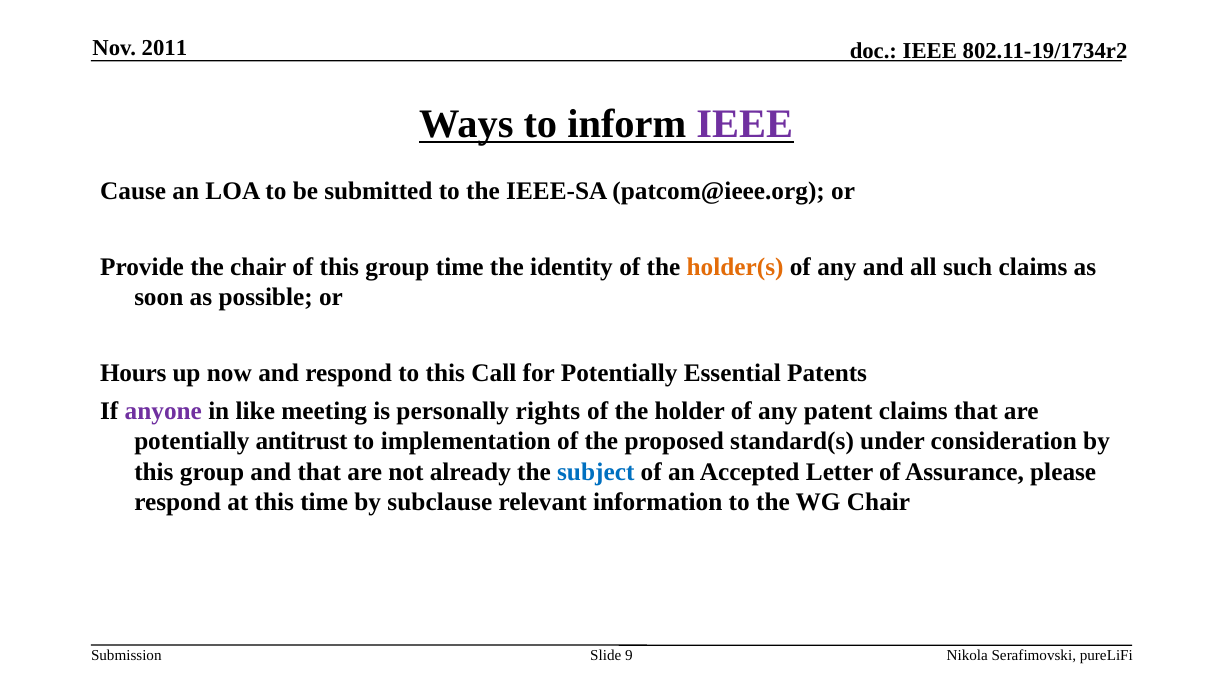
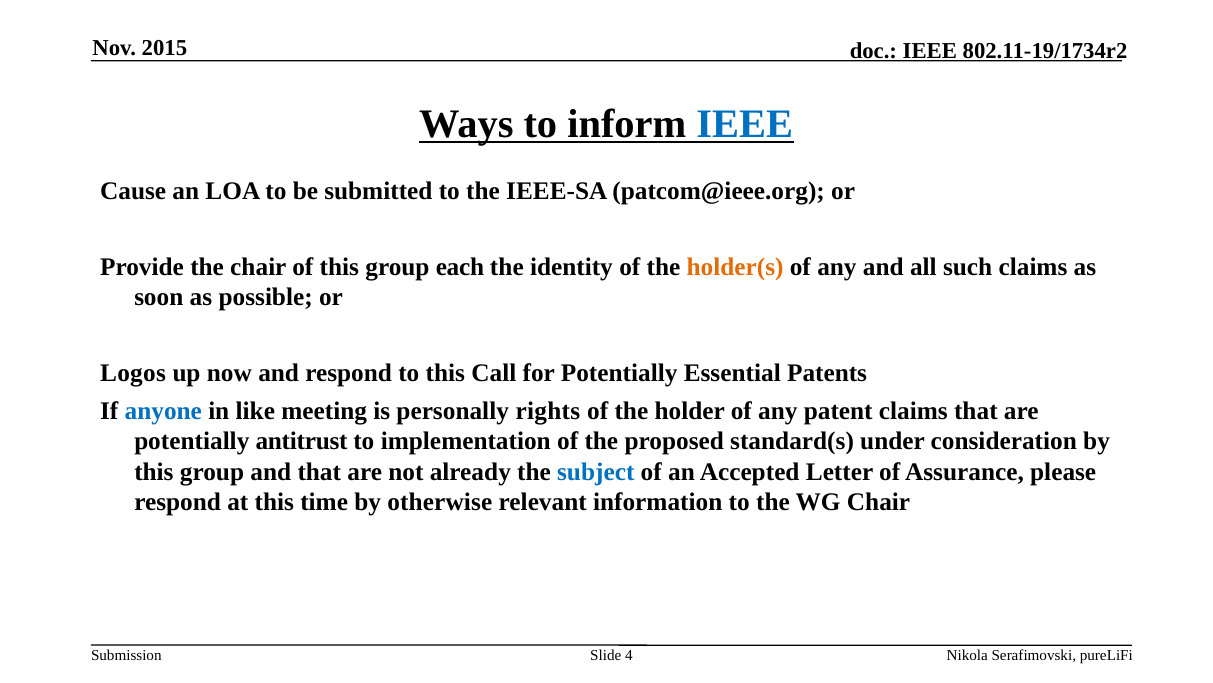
2011: 2011 -> 2015 (164, 48)
IEEE colour: purple -> blue (745, 124)
group time: time -> each (460, 267)
Hours: Hours -> Logos (133, 373)
anyone colour: purple -> blue (163, 411)
subclause: subclause -> otherwise (440, 502)
9: 9 -> 4 (629, 654)
